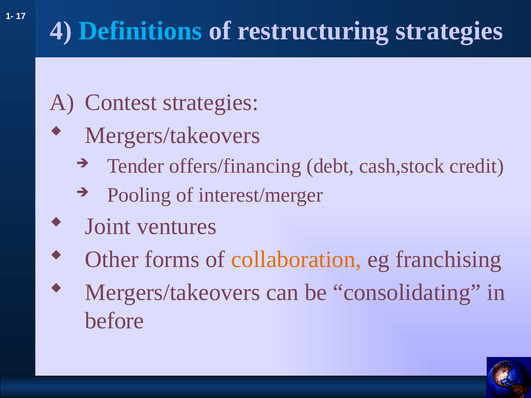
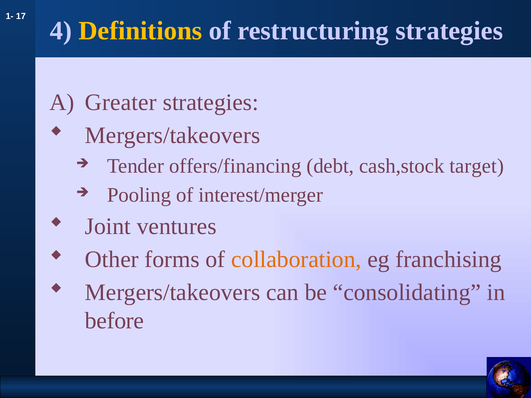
Definitions colour: light blue -> yellow (140, 31)
Contest: Contest -> Greater (121, 103)
credit: credit -> target (477, 166)
